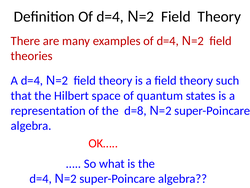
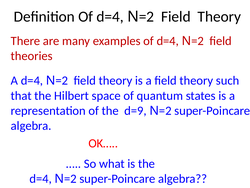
d=8: d=8 -> d=9 (135, 110)
